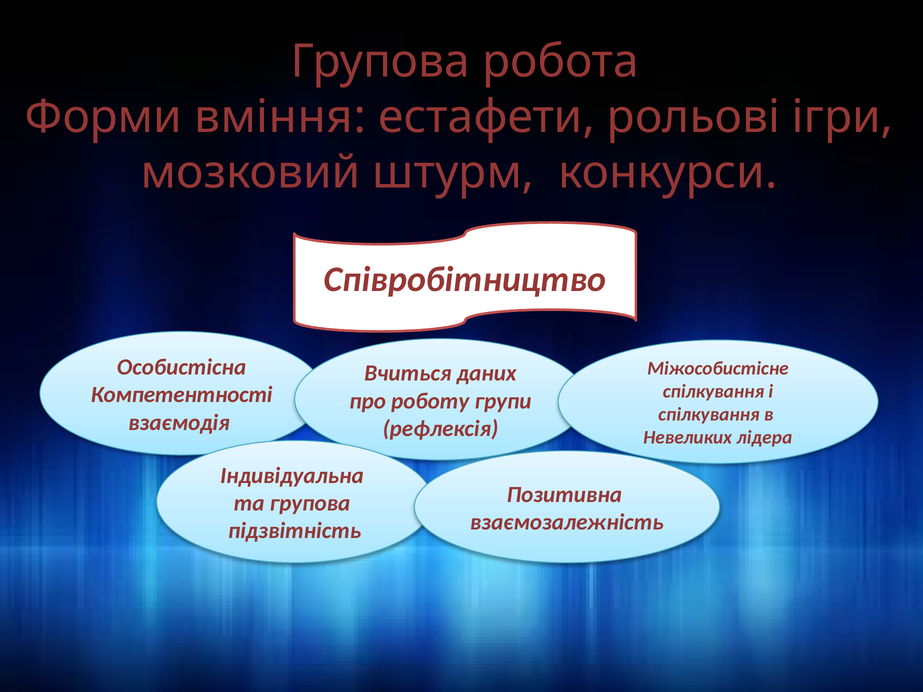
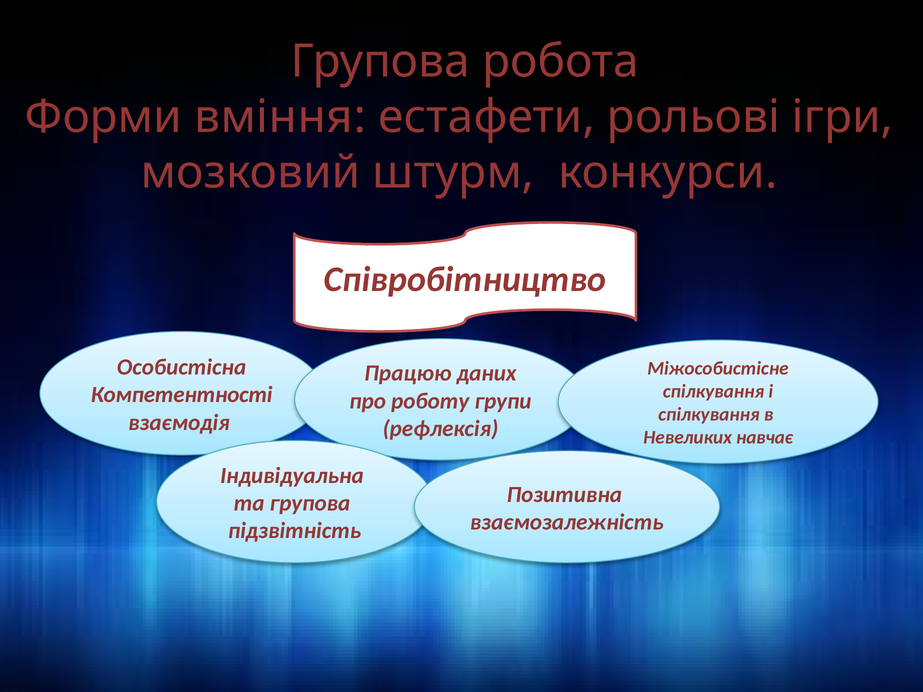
Вчиться: Вчиться -> Працюю (408, 373)
лідера: лідера -> навчає (765, 438)
